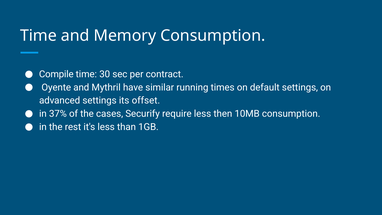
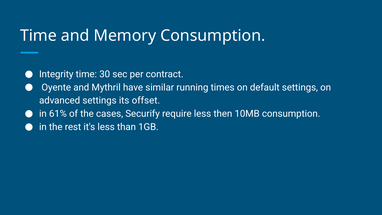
Compile: Compile -> Integrity (56, 74)
37%: 37% -> 61% (58, 114)
